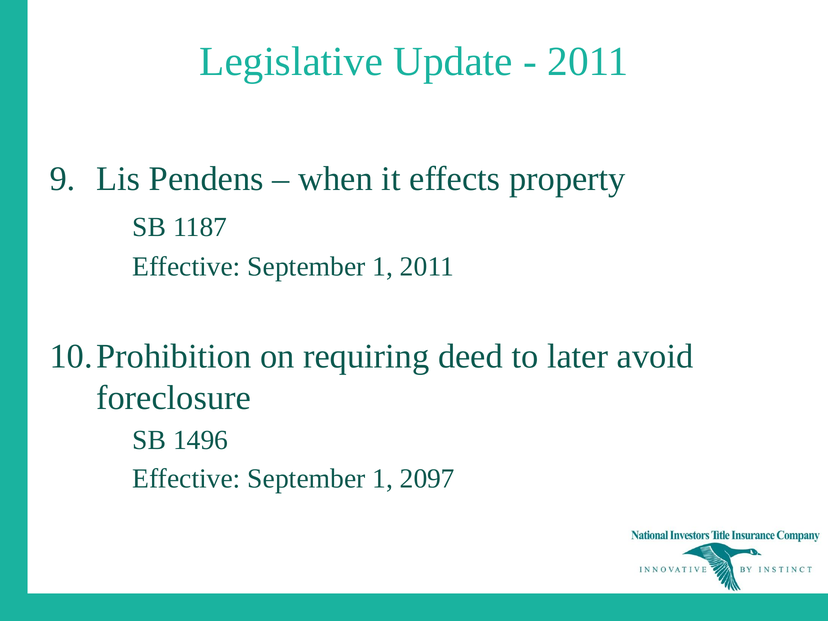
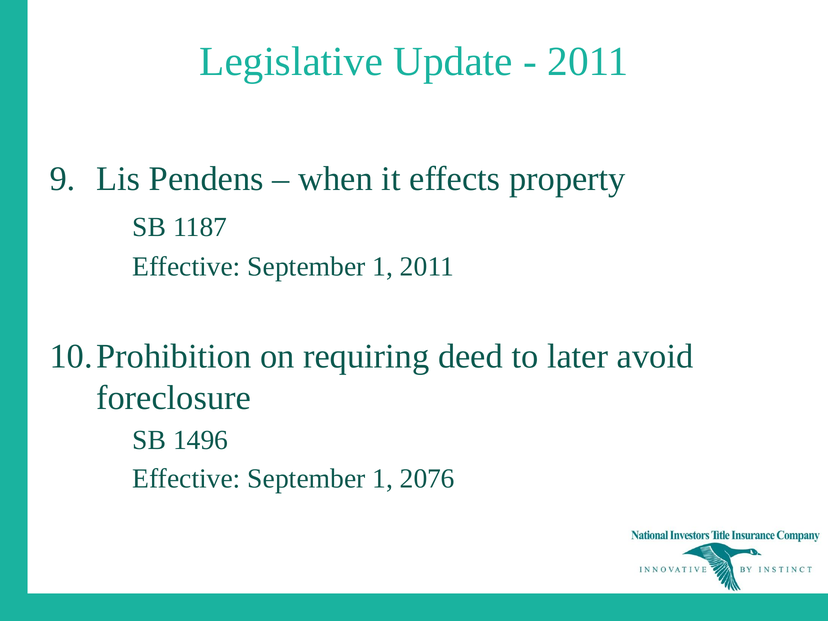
2097: 2097 -> 2076 (427, 479)
